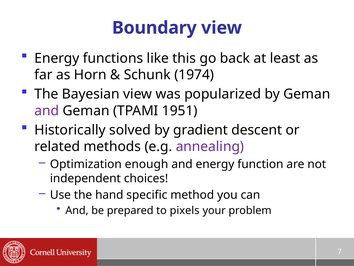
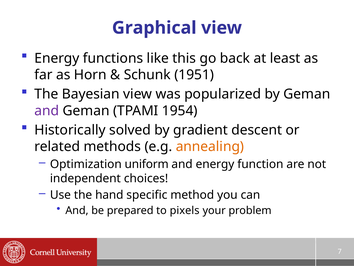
Boundary: Boundary -> Graphical (154, 28)
1974: 1974 -> 1951 (194, 75)
1951: 1951 -> 1954 (180, 111)
annealing colour: purple -> orange (210, 146)
enough: enough -> uniform (147, 164)
